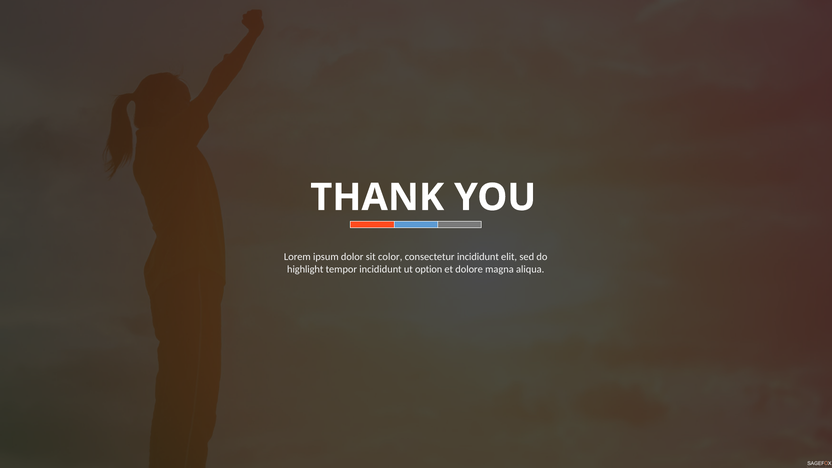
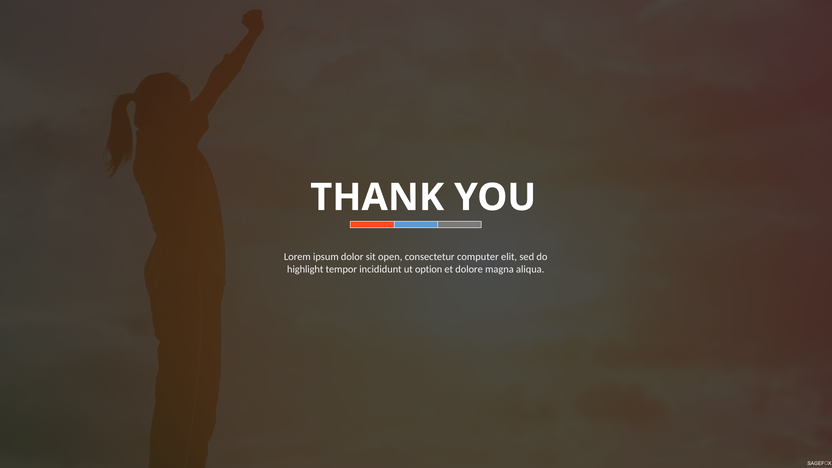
color: color -> open (390, 257)
consectetur incididunt: incididunt -> computer (478, 257)
